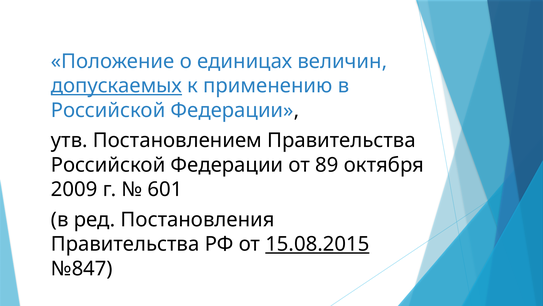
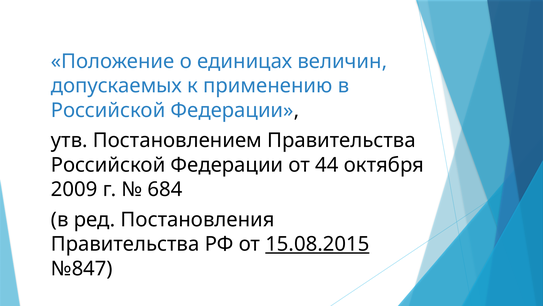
допускаемых underline: present -> none (116, 86)
89: 89 -> 44 (327, 165)
601: 601 -> 684 (165, 189)
